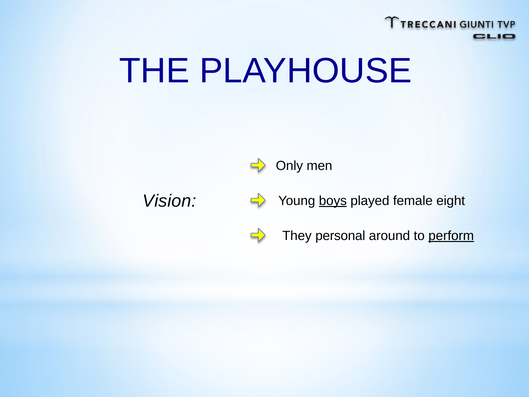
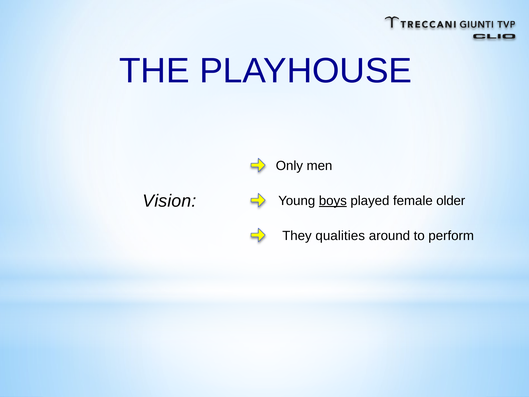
eight: eight -> older (451, 201)
personal: personal -> qualities (340, 236)
perform underline: present -> none (451, 236)
